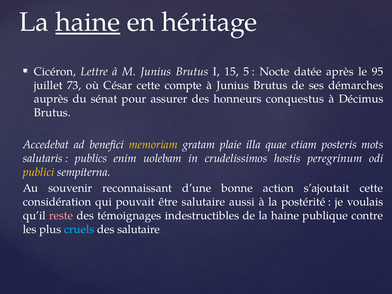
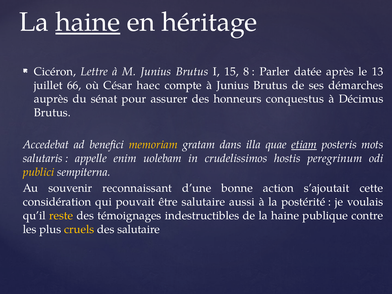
5: 5 -> 8 (246, 72)
Nocte: Nocte -> Parler (275, 72)
95: 95 -> 13 (378, 72)
73: 73 -> 66 (74, 85)
César cette: cette -> haec (148, 85)
plaie: plaie -> dans (231, 145)
etiam underline: none -> present (304, 145)
publics: publics -> appelle (91, 158)
reste colour: pink -> yellow (61, 216)
cruels colour: light blue -> yellow (79, 229)
